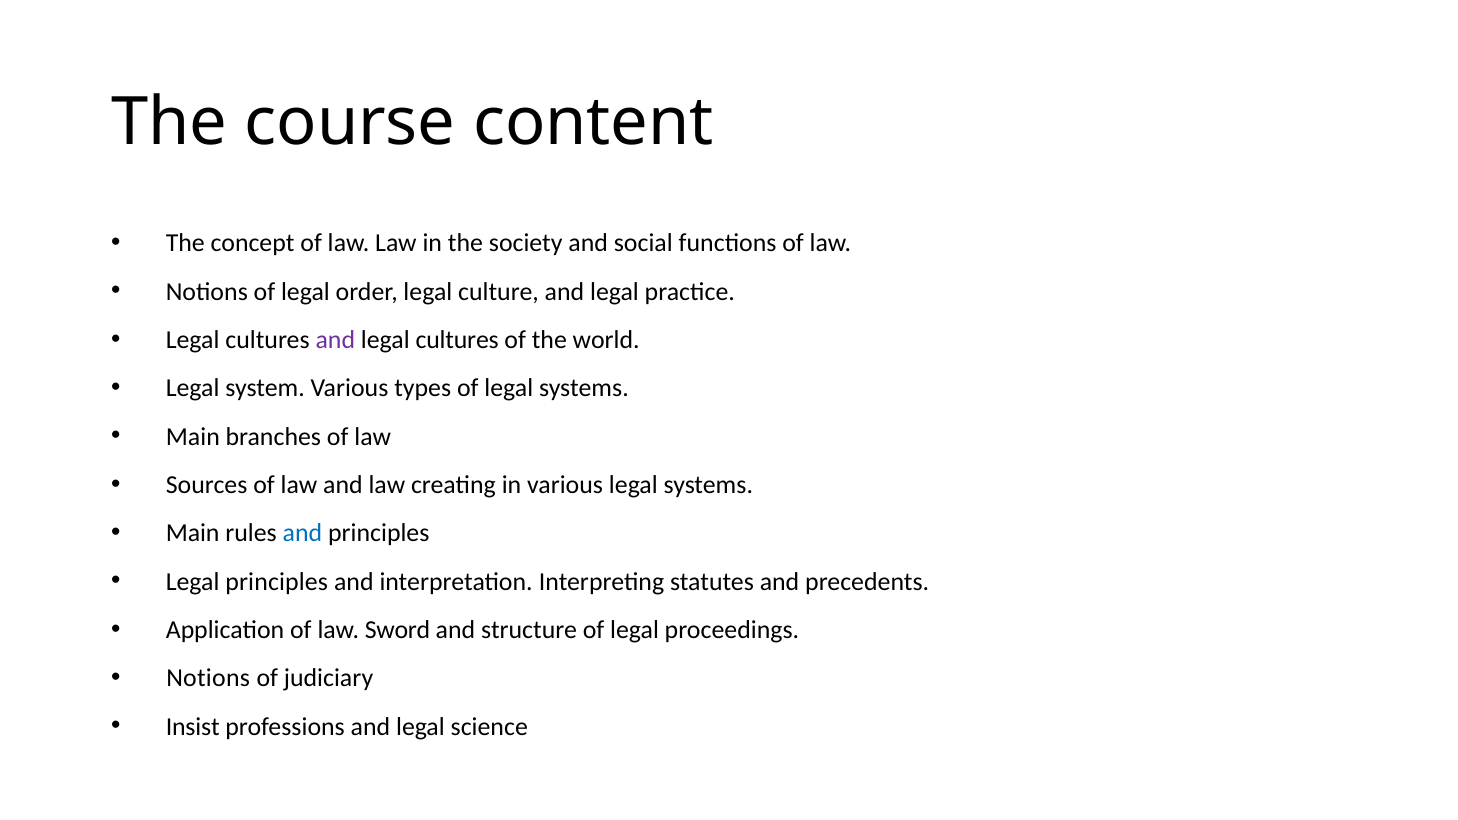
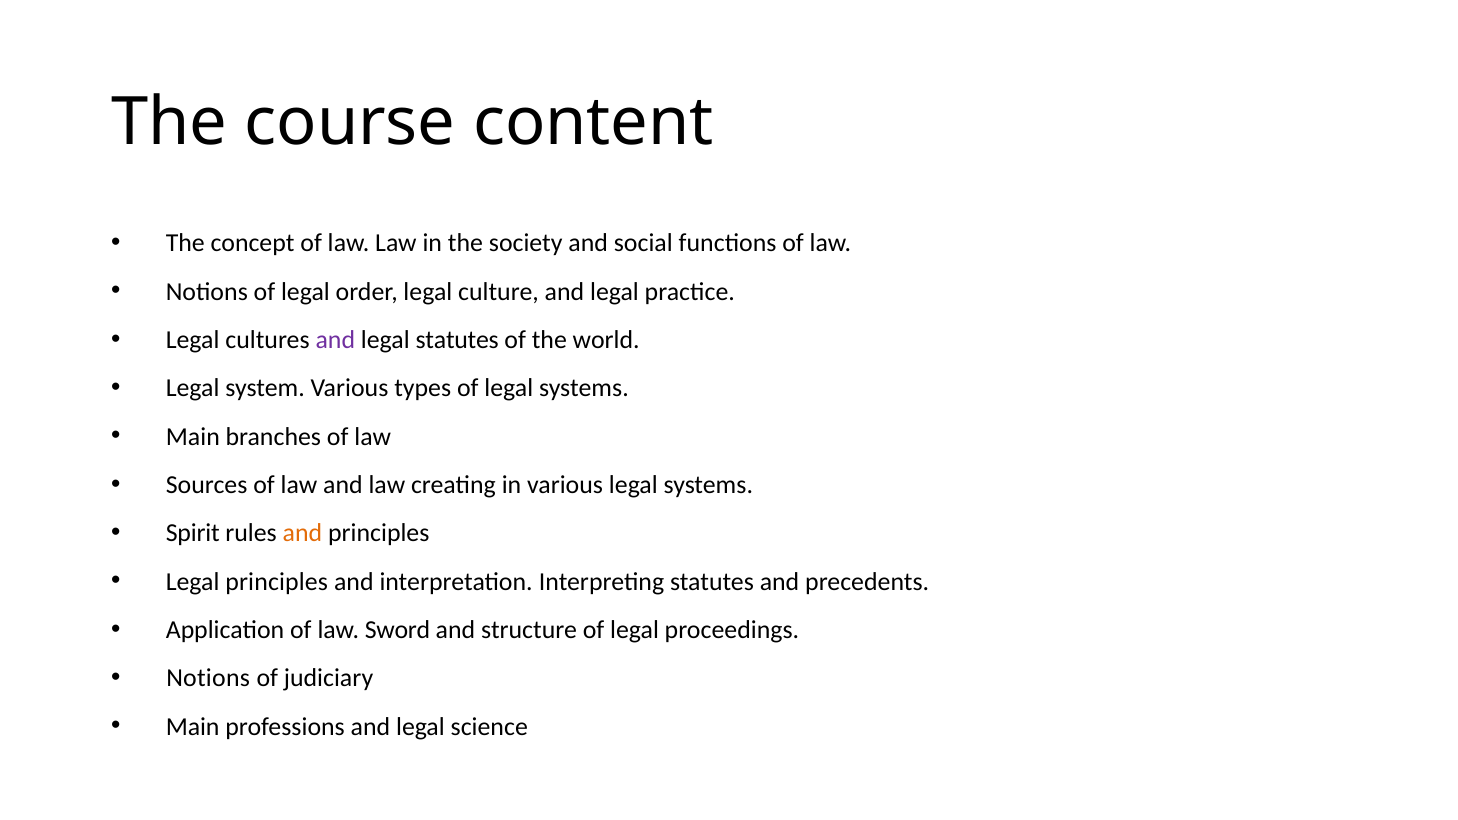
cultures: cultures -> statutes (457, 340)
Main: Main -> Spirit (193, 533)
and colour: blue -> orange (302, 533)
Insist: Insist -> Main (193, 727)
